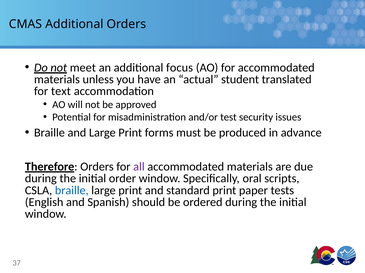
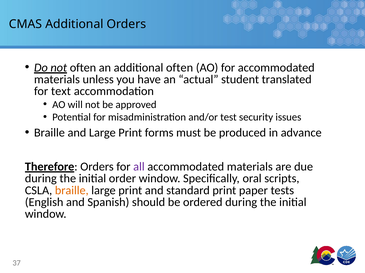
not meet: meet -> often (83, 68)
additional focus: focus -> often (180, 68)
braille colour: blue -> orange (72, 191)
